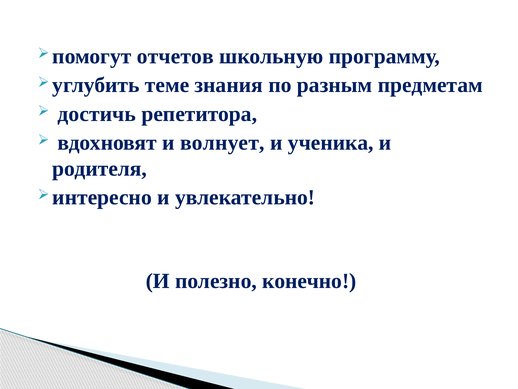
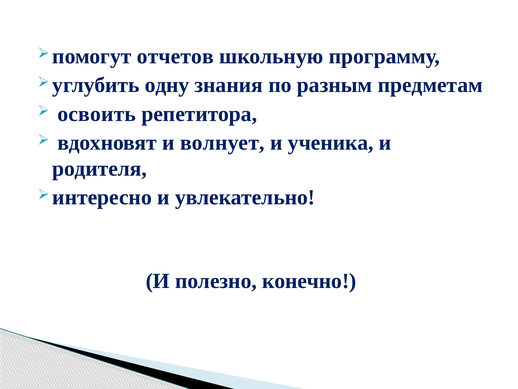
теме: теме -> одну (167, 85)
достичь: достичь -> освоить (97, 114)
